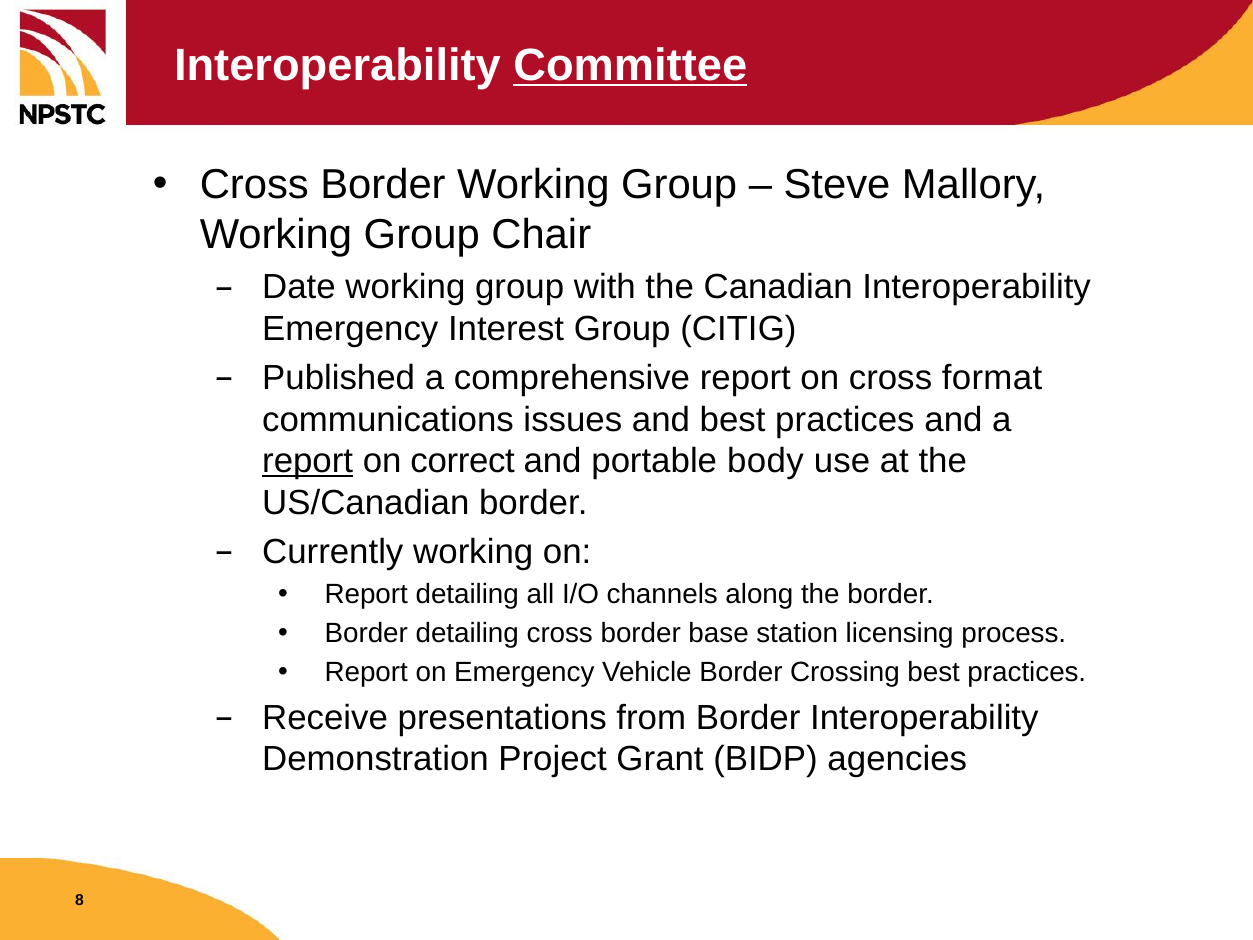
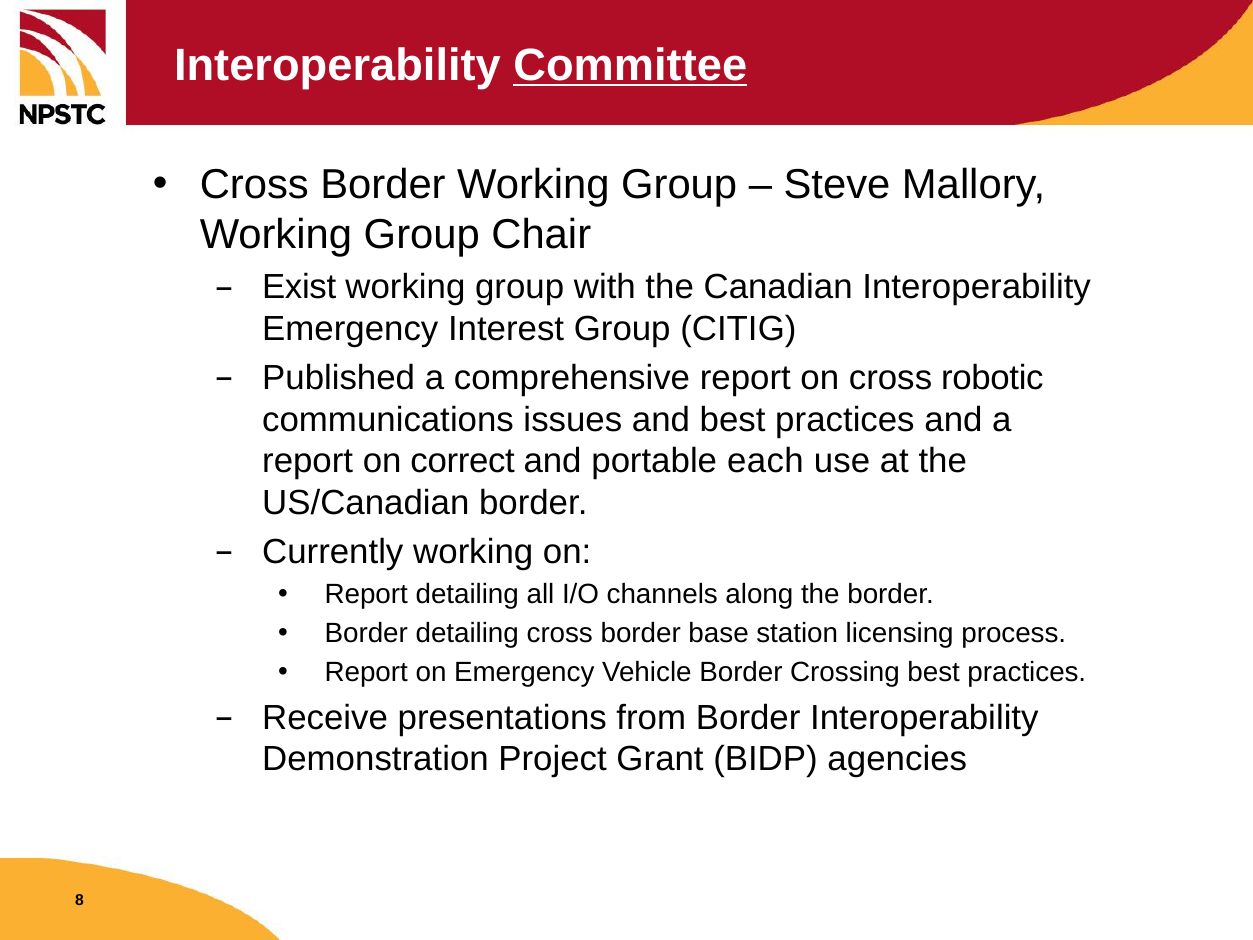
Date: Date -> Exist (299, 287)
format: format -> robotic (992, 378)
report underline: present -> none (308, 461)
body: body -> each (765, 461)
